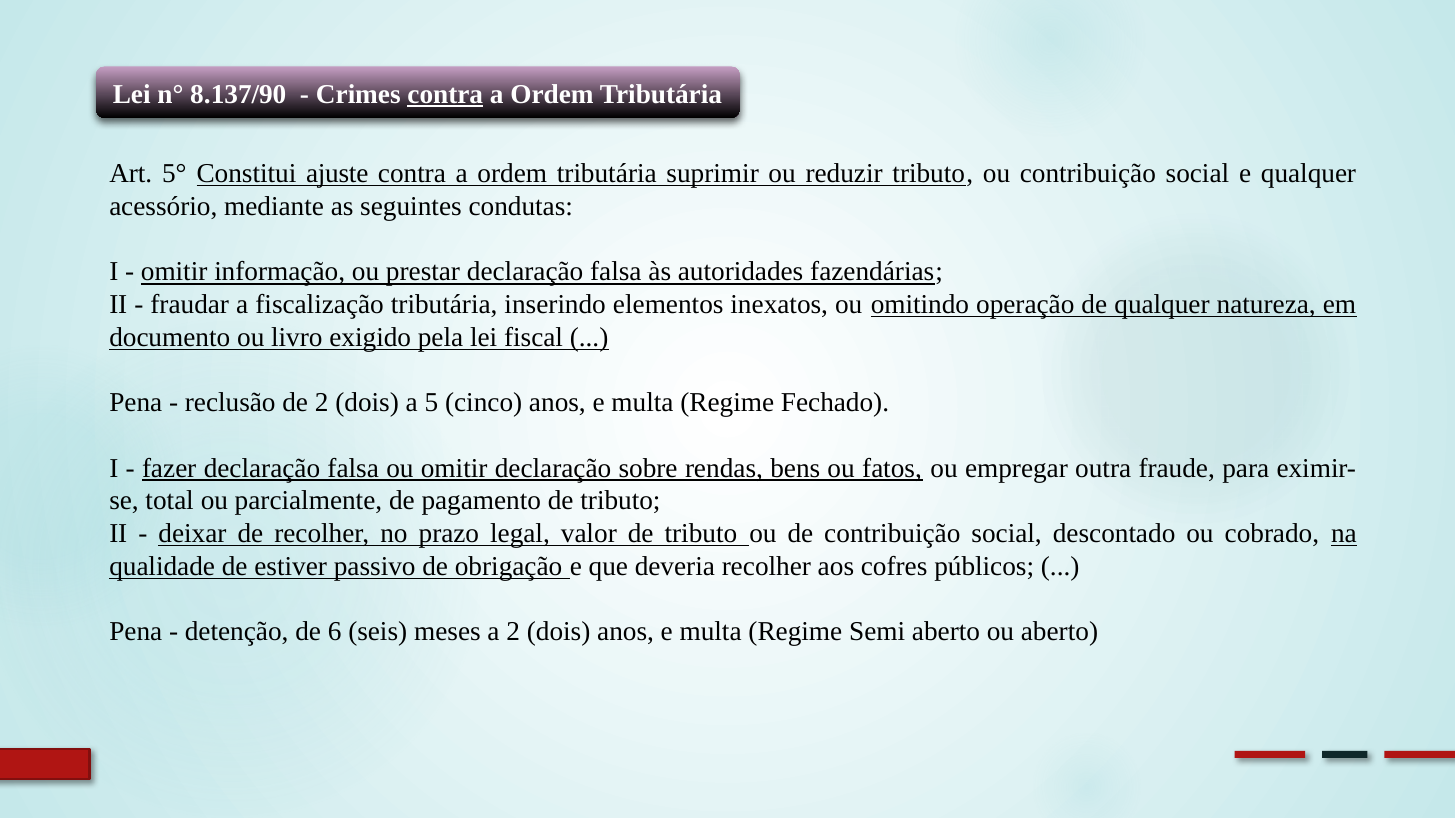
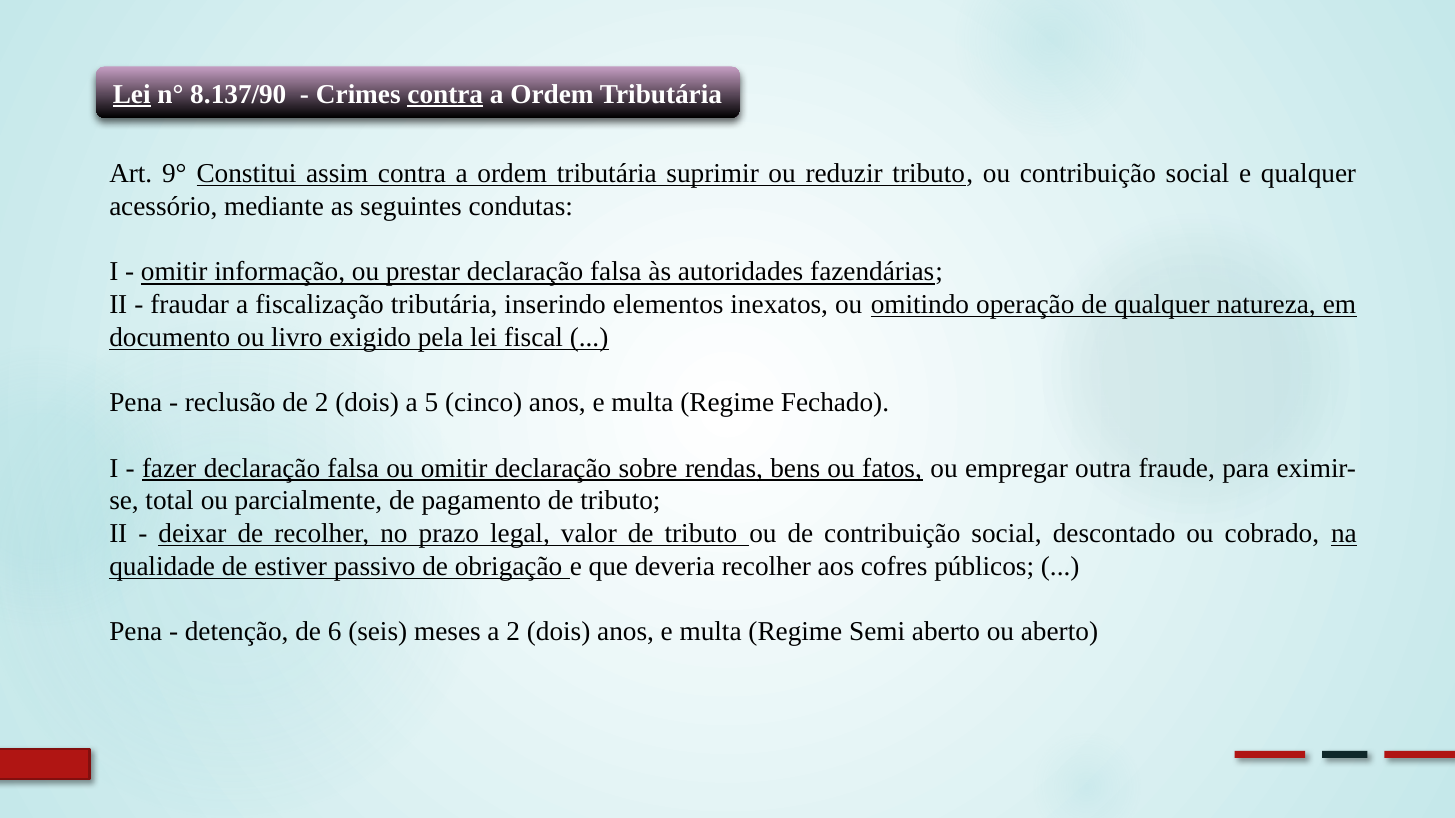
Lei underline: none -> present (132, 94)
5°: 5° -> 9° (174, 174)
ajuste: ajuste -> assim (337, 174)
